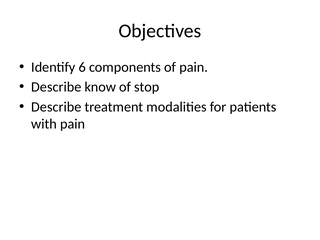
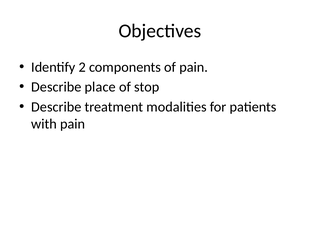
6: 6 -> 2 (82, 67)
know: know -> place (100, 87)
